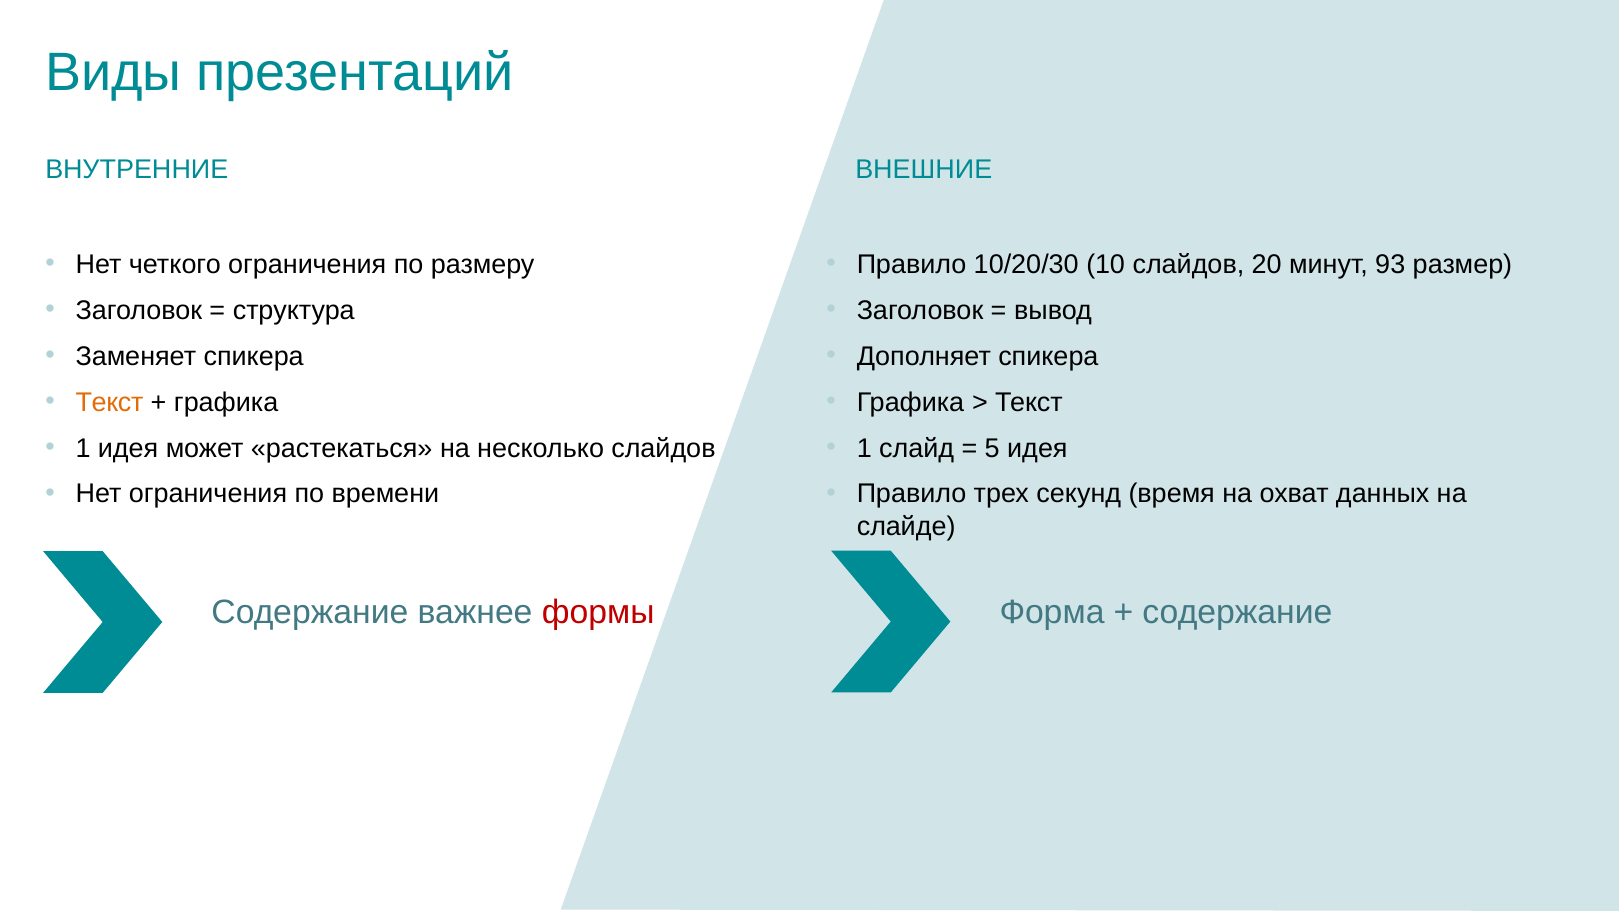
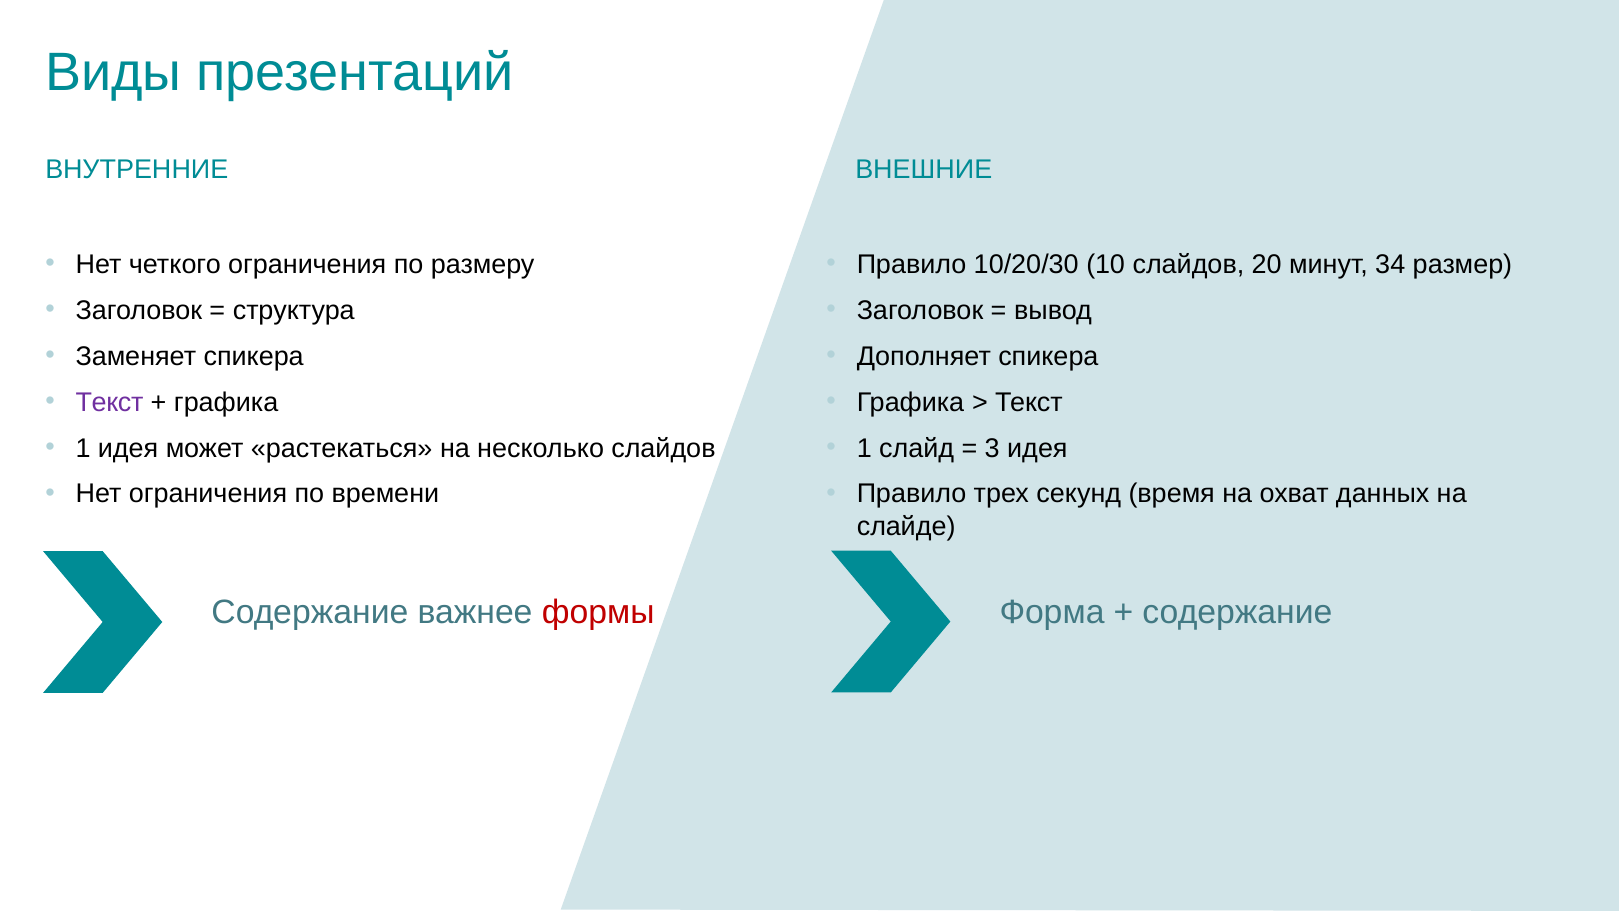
93: 93 -> 34 (1390, 264)
Текст colour: orange -> purple (110, 402)
5: 5 -> 3 (992, 448)
